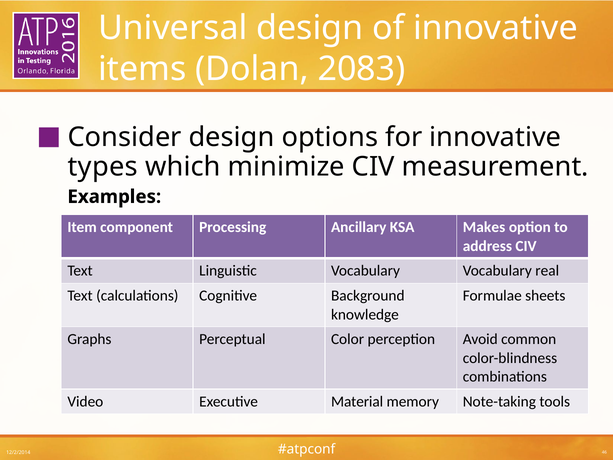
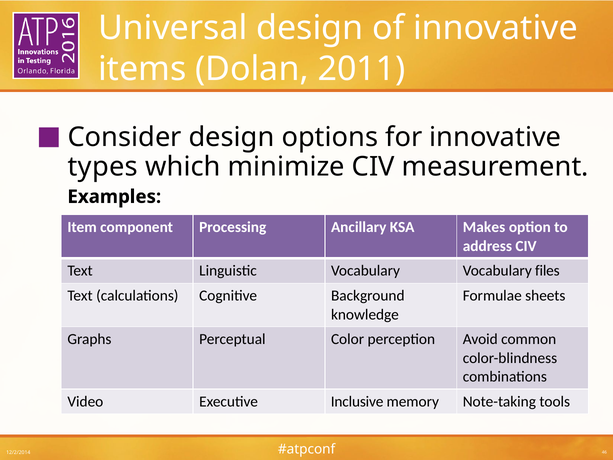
2083: 2083 -> 2011 (362, 69)
real: real -> files (547, 271)
Material: Material -> Inclusive (357, 401)
